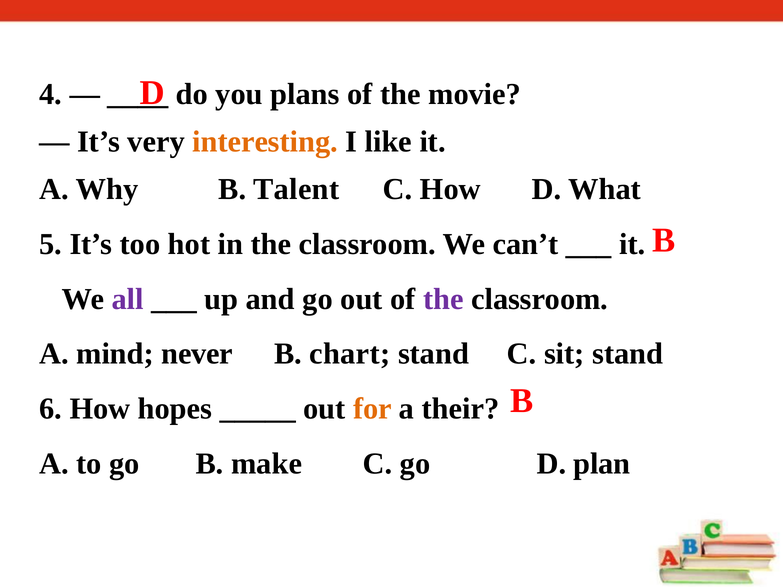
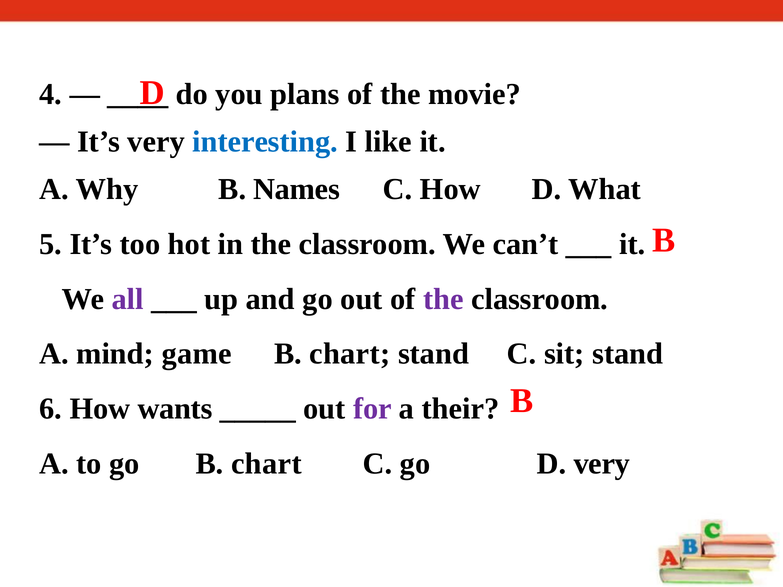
interesting colour: orange -> blue (265, 142)
Talent: Talent -> Names (297, 189)
never: never -> game (197, 354)
hopes: hopes -> wants (175, 409)
for colour: orange -> purple (372, 409)
go B make: make -> chart (266, 464)
D plan: plan -> very (602, 464)
